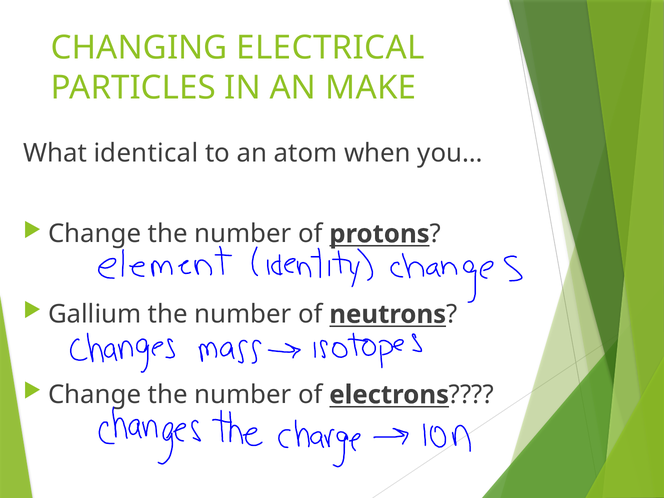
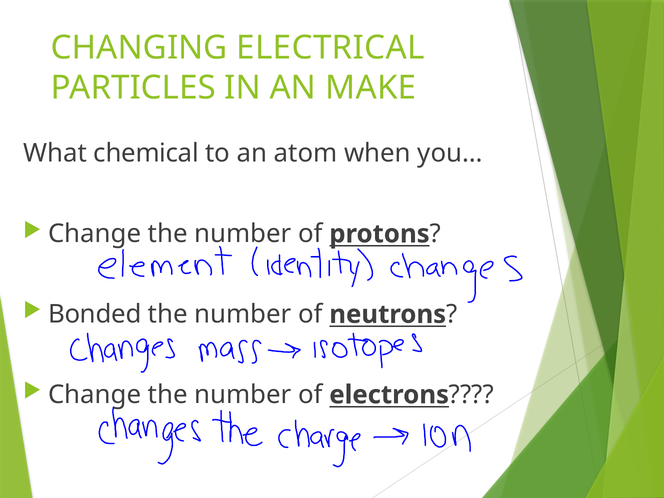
identical: identical -> chemical (146, 153)
Gallium: Gallium -> Bonded (95, 314)
